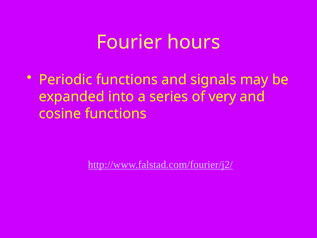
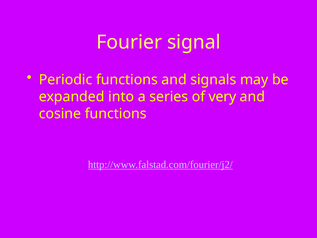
hours: hours -> signal (194, 42)
